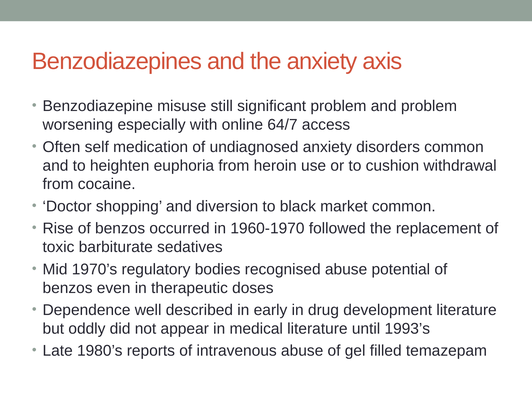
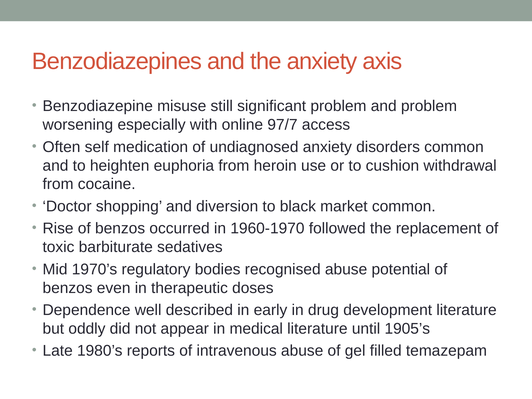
64/7: 64/7 -> 97/7 (282, 125)
1993’s: 1993’s -> 1905’s (407, 329)
